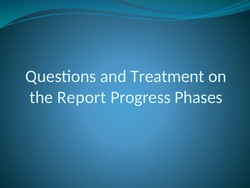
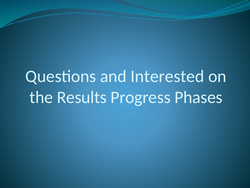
Treatment: Treatment -> Interested (167, 76)
Report: Report -> Results (82, 97)
